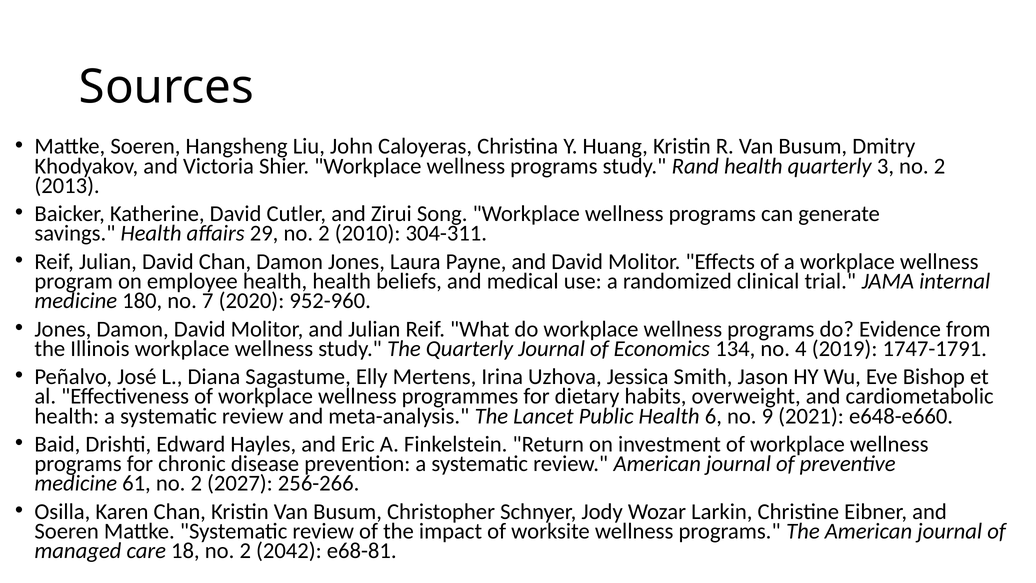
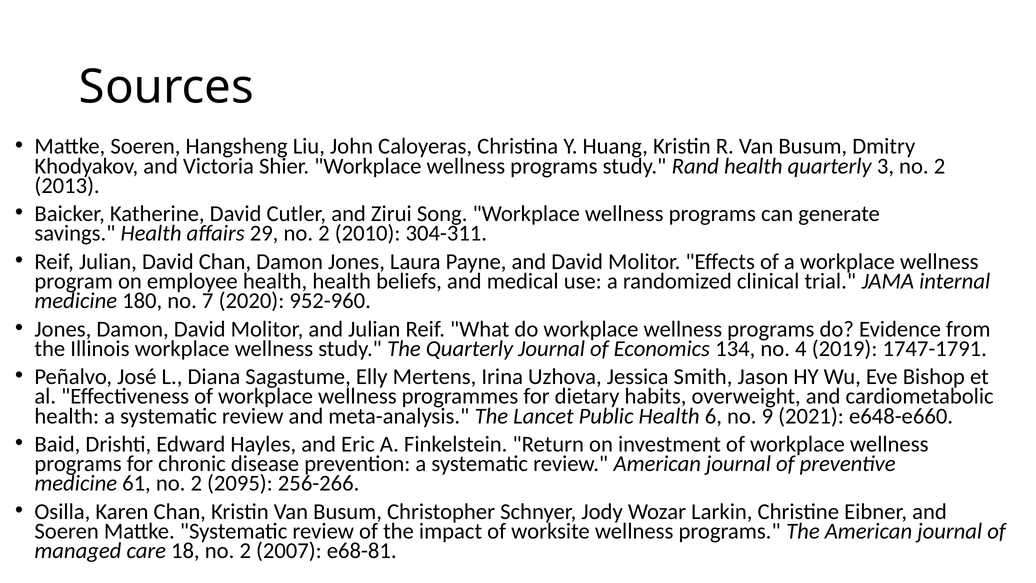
2027: 2027 -> 2095 (240, 483)
2042: 2042 -> 2007 (289, 551)
